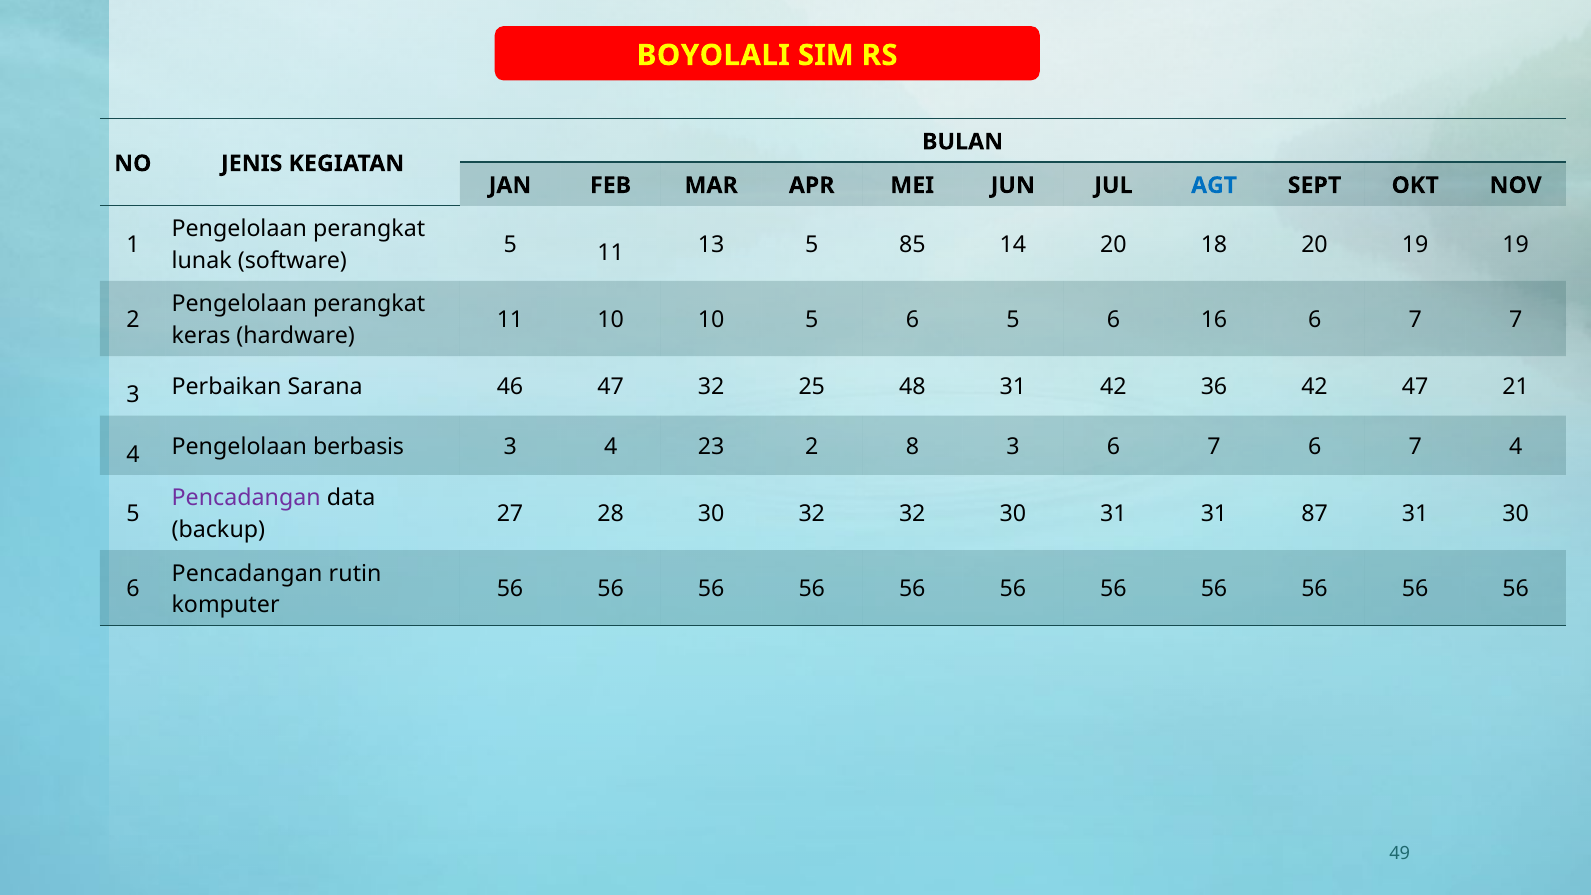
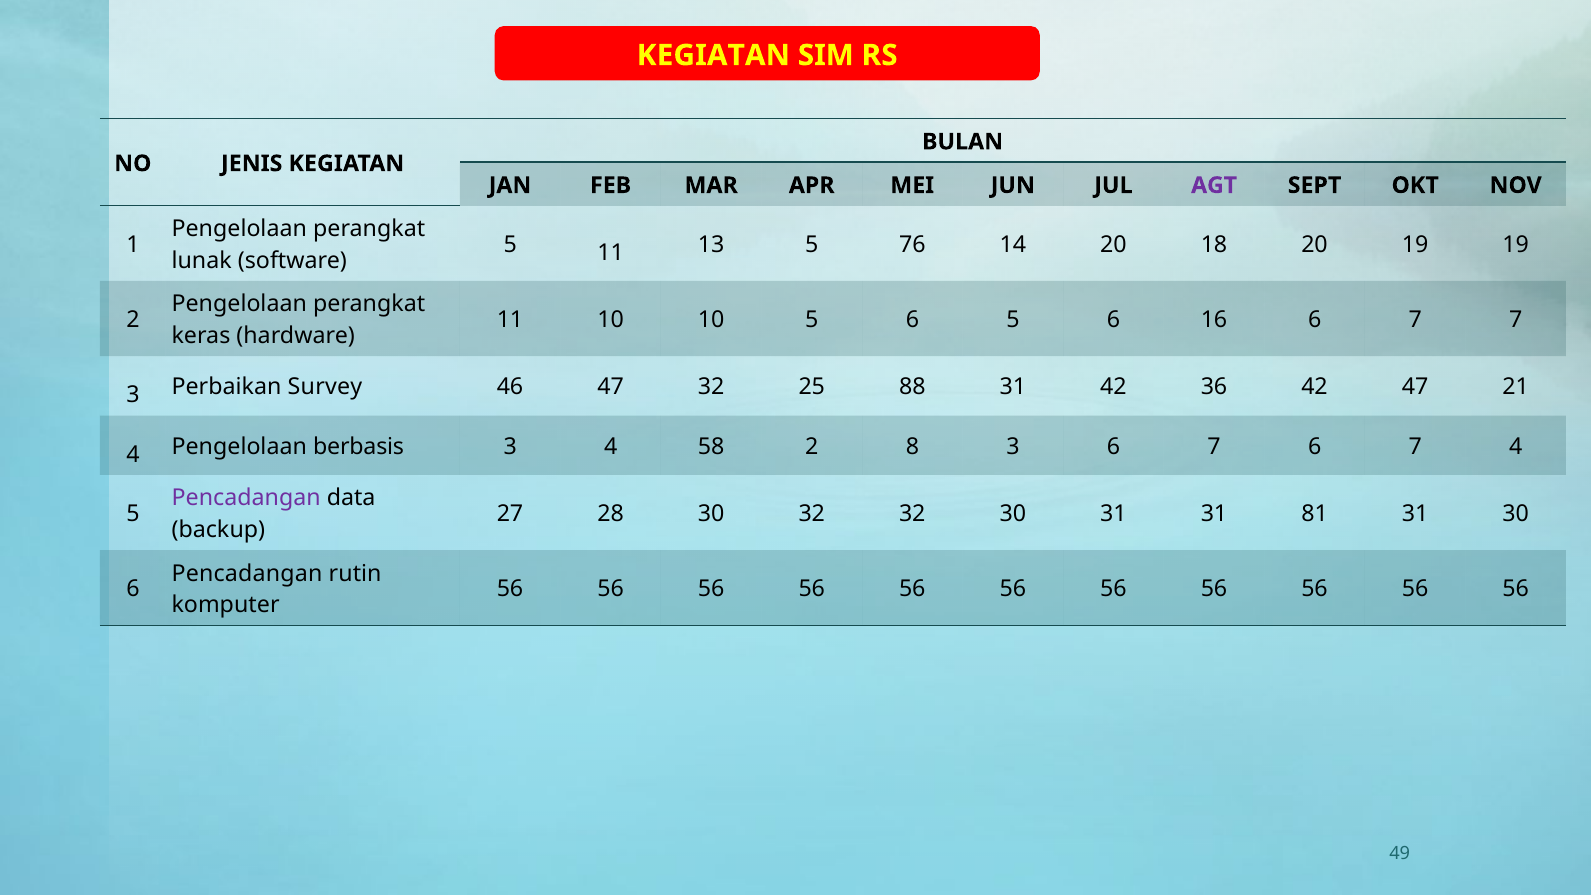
BOYOLALI: BOYOLALI -> KEGIATAN (713, 55)
AGT colour: blue -> purple (1214, 185)
85: 85 -> 76 (912, 245)
Sarana: Sarana -> Survey (325, 387)
48: 48 -> 88 (912, 387)
23: 23 -> 58 (711, 447)
87: 87 -> 81 (1315, 514)
